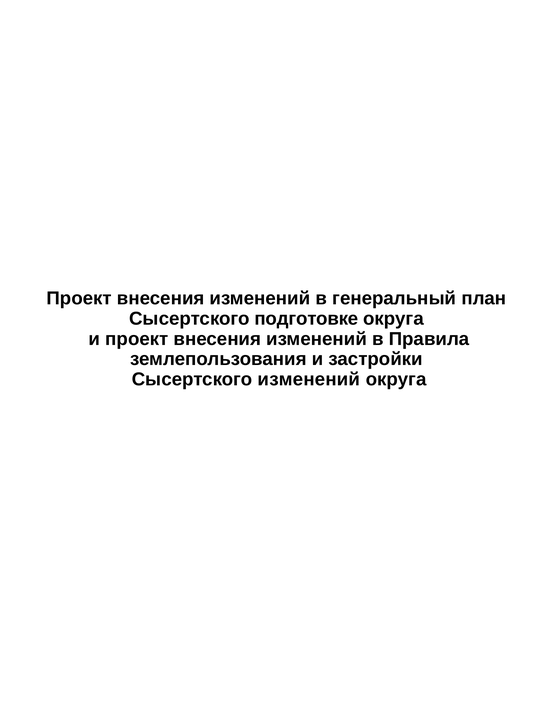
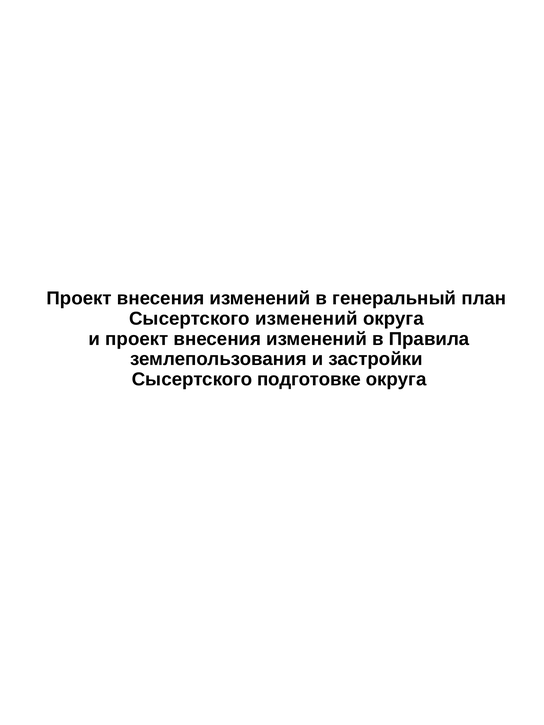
Сысертского подготовке: подготовке -> изменений (306, 319)
Сысертского изменений: изменений -> подготовке (309, 380)
